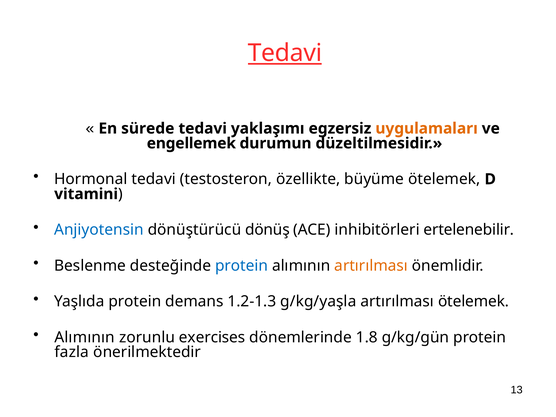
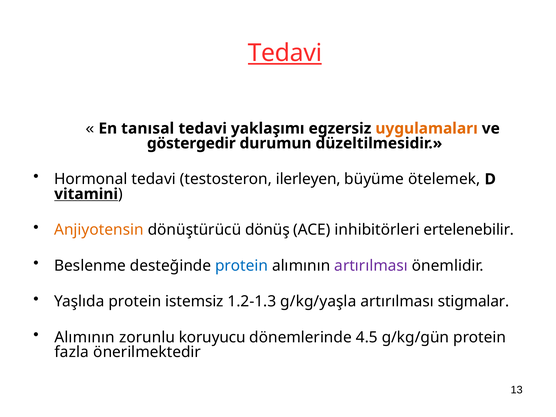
sürede: sürede -> tanısal (148, 128)
engellemek: engellemek -> göstergedir (191, 143)
özellikte: özellikte -> ilerleyen (308, 179)
vitamini underline: none -> present (86, 194)
Anjiyotensin colour: blue -> orange (99, 230)
artırılması colour: orange -> purple (371, 266)
demans: demans -> istemsiz (194, 302)
artırılması ötelemek: ötelemek -> stigmalar (474, 302)
exercises: exercises -> koruyucu (212, 337)
1.8: 1.8 -> 4.5 (367, 337)
